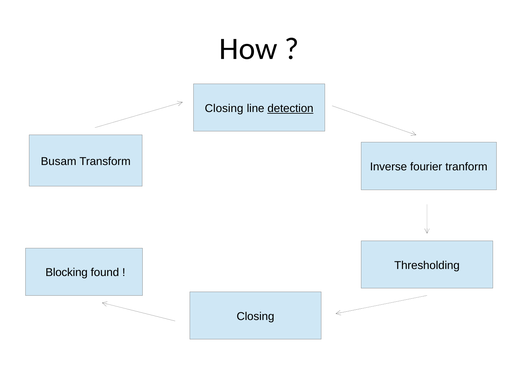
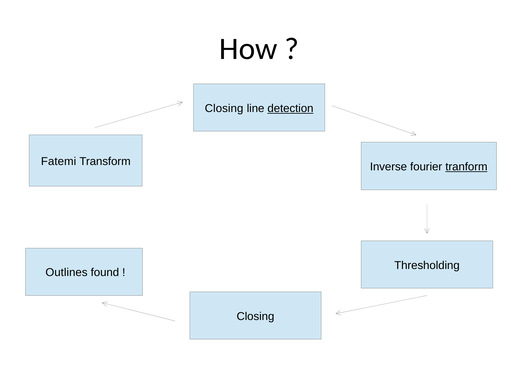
Busam: Busam -> Fatemi (59, 161)
tranform underline: none -> present (466, 167)
Blocking: Blocking -> Outlines (67, 273)
